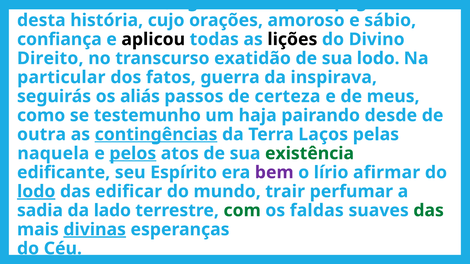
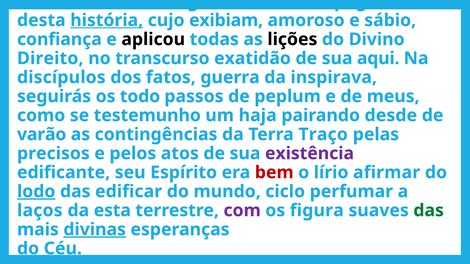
história underline: none -> present (107, 20)
orações: orações -> exibiam (226, 20)
sua lodo: lodo -> aqui (378, 58)
particular: particular -> discípulos (61, 77)
aliás: aliás -> todo (140, 96)
certeza: certeza -> peplum (288, 96)
outra: outra -> varão (42, 135)
contingências underline: present -> none (156, 135)
Laços: Laços -> Traço (323, 135)
naquela: naquela -> precisos (53, 154)
pelos underline: present -> none (133, 154)
existência colour: green -> purple (310, 154)
bem colour: purple -> red (274, 173)
trair: trair -> ciclo (285, 192)
sadia: sadia -> laços (40, 211)
lado: lado -> esta (112, 211)
com colour: green -> purple (242, 211)
os faldas: faldas -> figura (317, 211)
